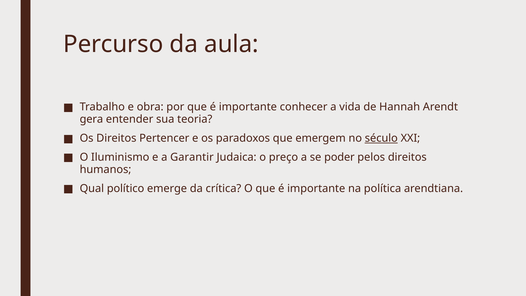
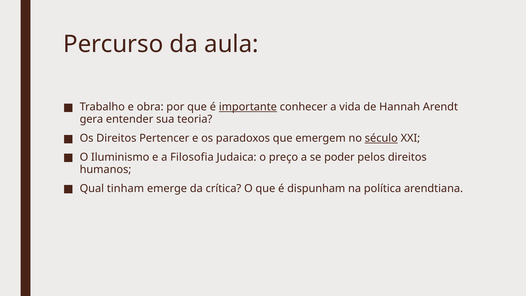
importante underline: none -> present (248, 107)
Garantir: Garantir -> Filosofia (192, 157)
político: político -> tinham (125, 188)
O que é importante: importante -> dispunham (316, 188)
